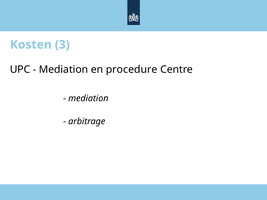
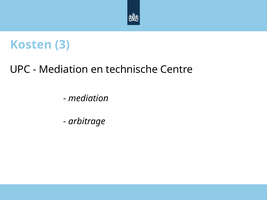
procedure: procedure -> technische (132, 70)
